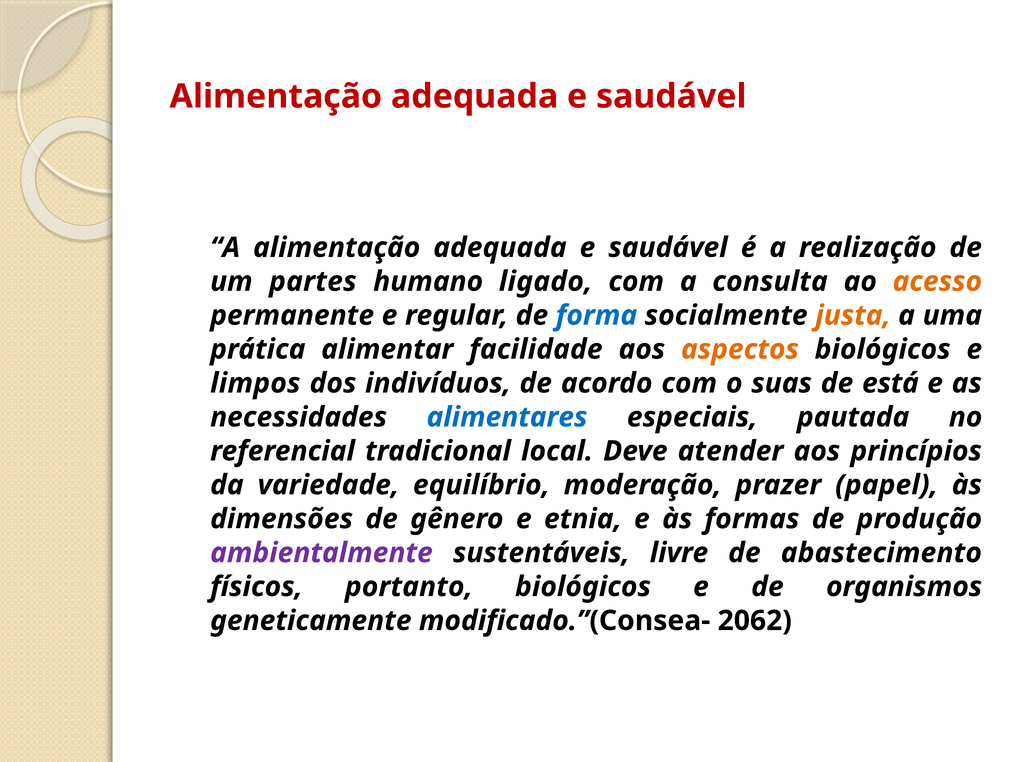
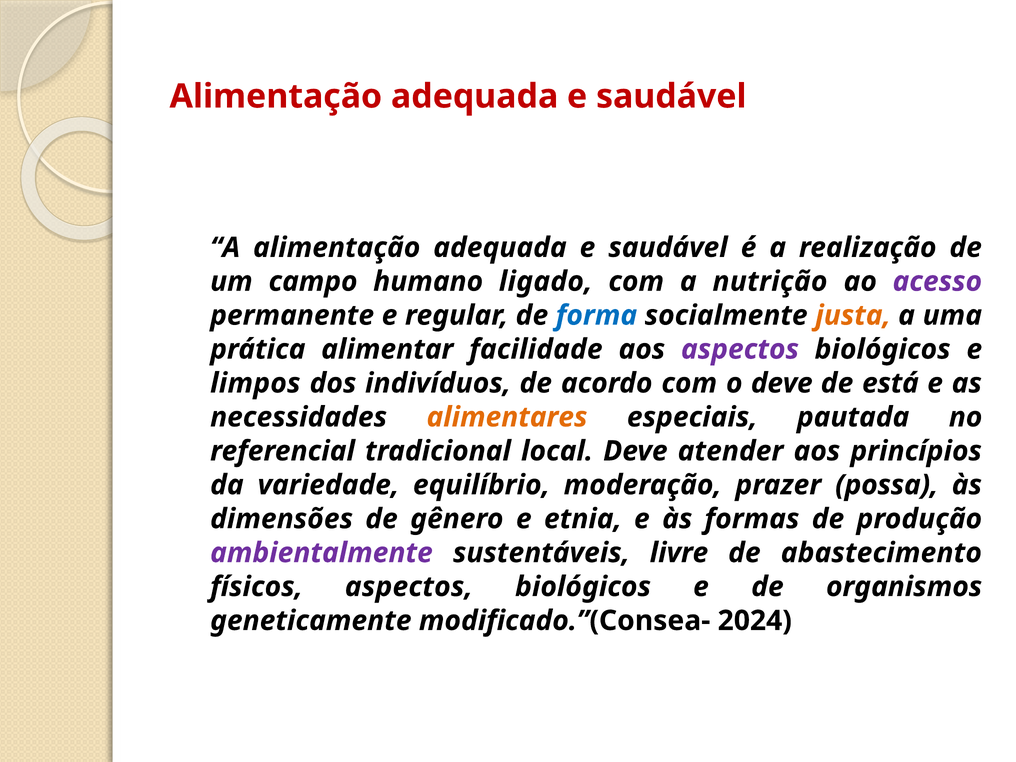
partes: partes -> campo (313, 281)
consulta: consulta -> nutrição (770, 281)
acesso colour: orange -> purple (937, 281)
aspectos colour: orange -> purple (740, 349)
o suas: suas -> deve (782, 383)
alimentares colour: blue -> orange (507, 417)
papel: papel -> possa (887, 485)
físicos portanto: portanto -> aspectos (409, 587)
2062: 2062 -> 2024 (755, 621)
